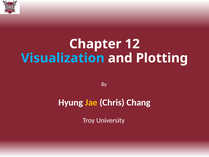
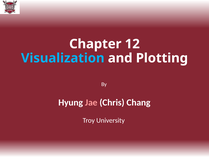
Jae colour: yellow -> pink (91, 102)
